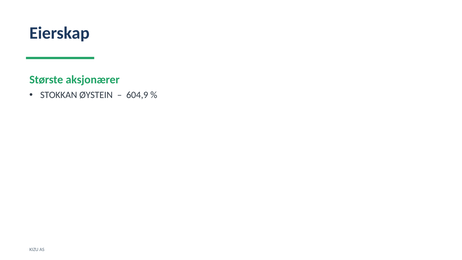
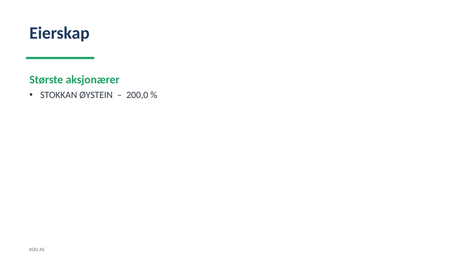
604,9: 604,9 -> 200,0 (137, 95)
